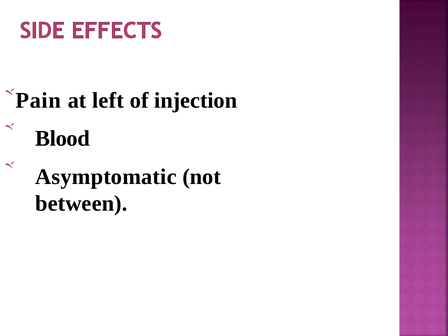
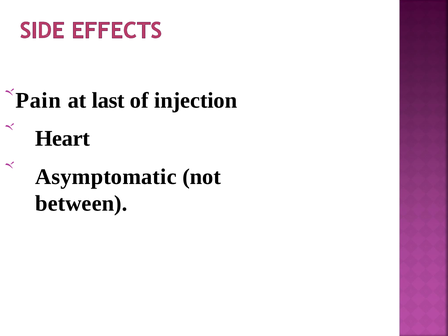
left: left -> last (108, 100)
Blood: Blood -> Heart (63, 139)
